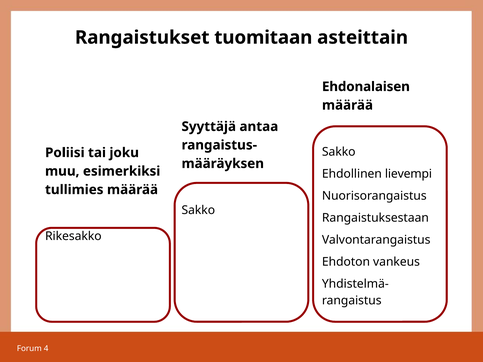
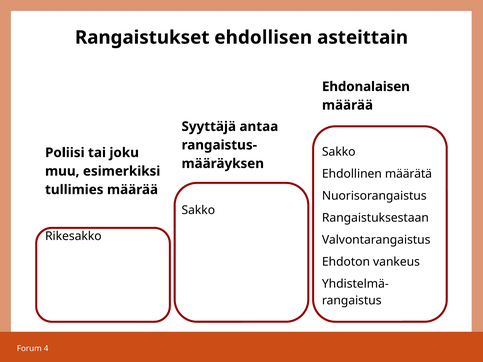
tuomitaan: tuomitaan -> ehdollisen (263, 38)
lievempi: lievempi -> määrätä (408, 174)
